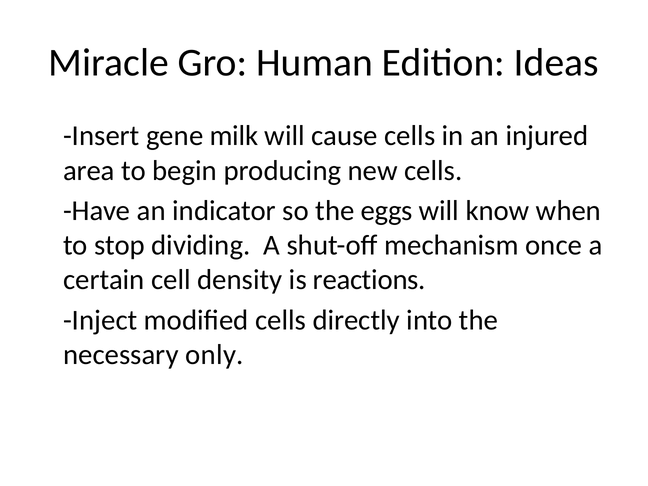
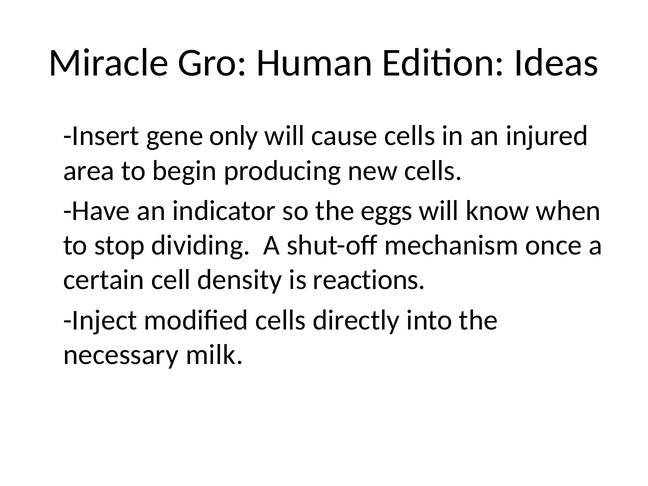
milk: milk -> only (234, 136)
only: only -> milk (214, 355)
